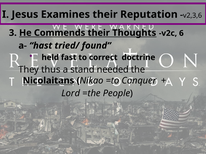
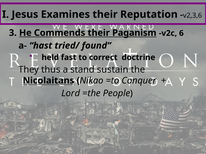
Thoughts: Thoughts -> Paganism (134, 33)
needed: needed -> sustain (113, 70)
